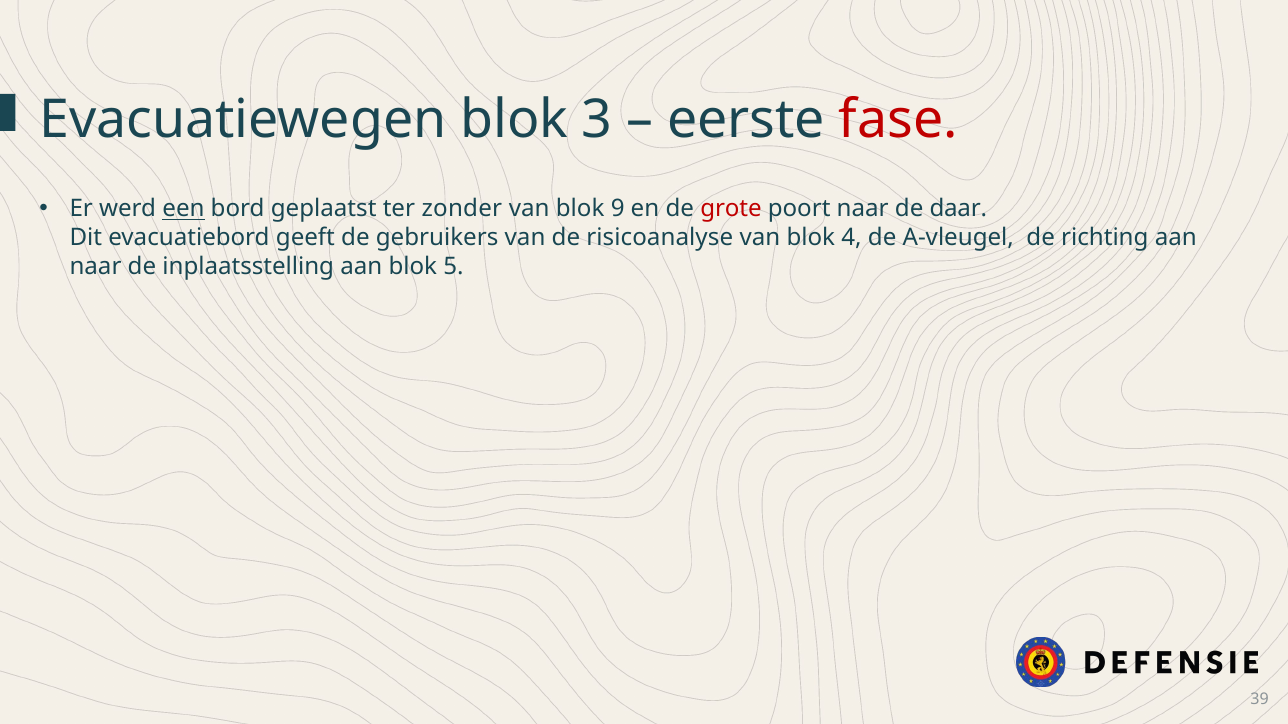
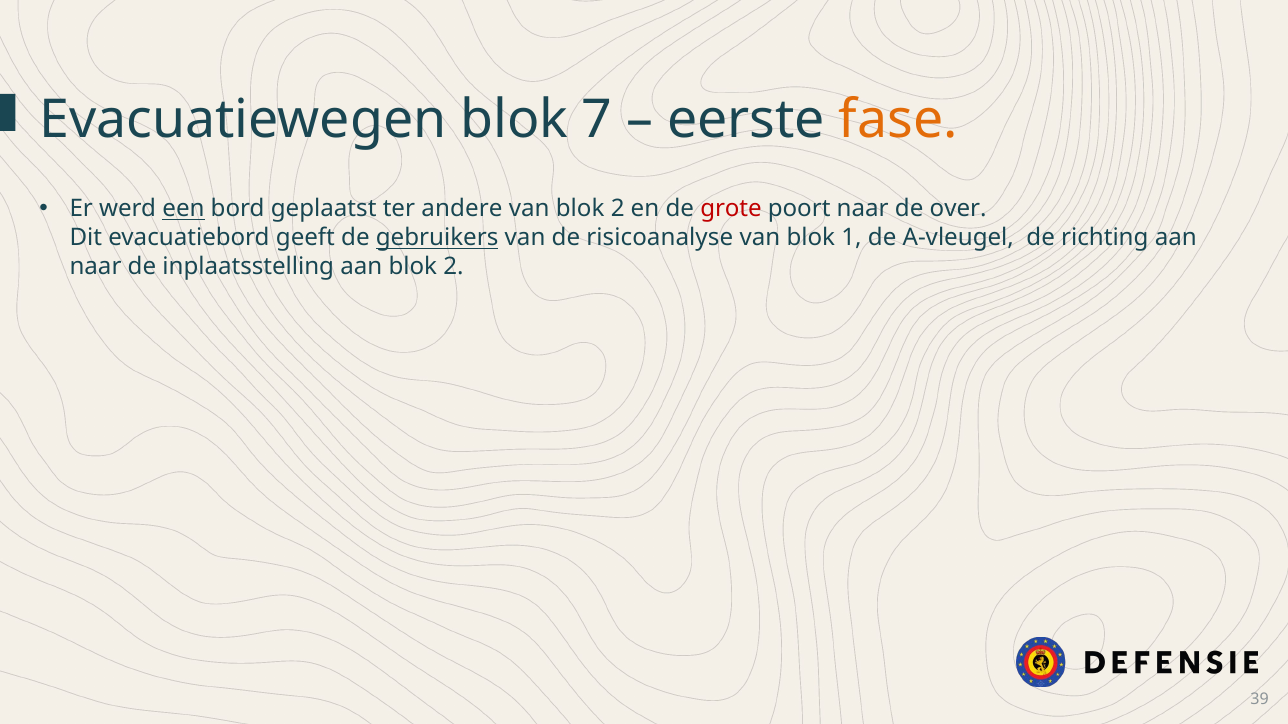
3: 3 -> 7 (597, 120)
fase colour: red -> orange (898, 120)
zonder: zonder -> andere (462, 209)
van blok 9: 9 -> 2 (618, 209)
daar: daar -> over (958, 209)
gebruikers underline: none -> present (437, 238)
4: 4 -> 1 (851, 238)
aan blok 5: 5 -> 2 (453, 267)
